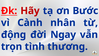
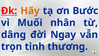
Hãy colour: red -> orange (30, 11)
Cành: Cành -> Muối (30, 23)
động: động -> dâng (13, 34)
